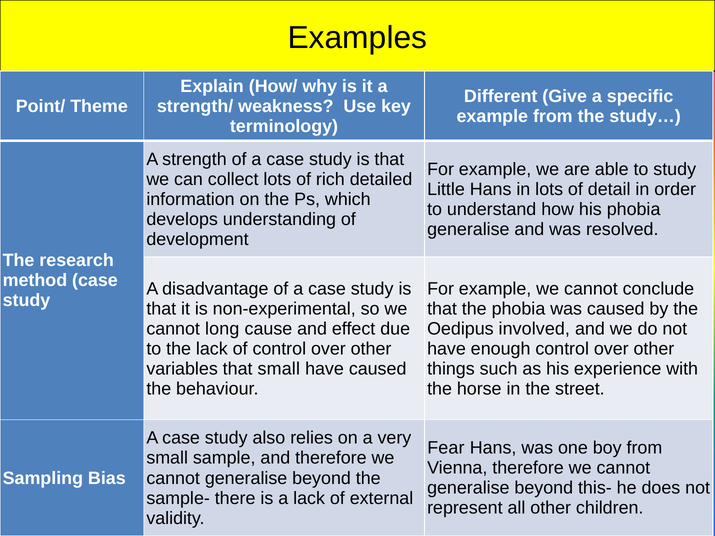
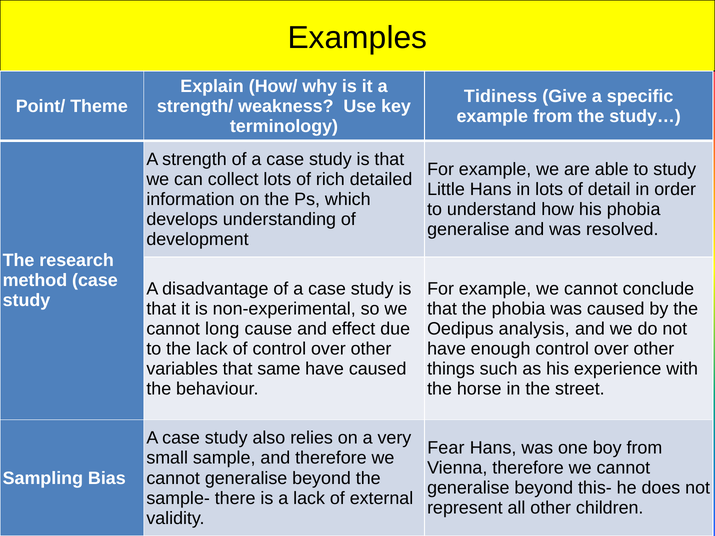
Different: Different -> Tidiness (501, 96)
involved: involved -> analysis (534, 329)
that small: small -> same (279, 369)
